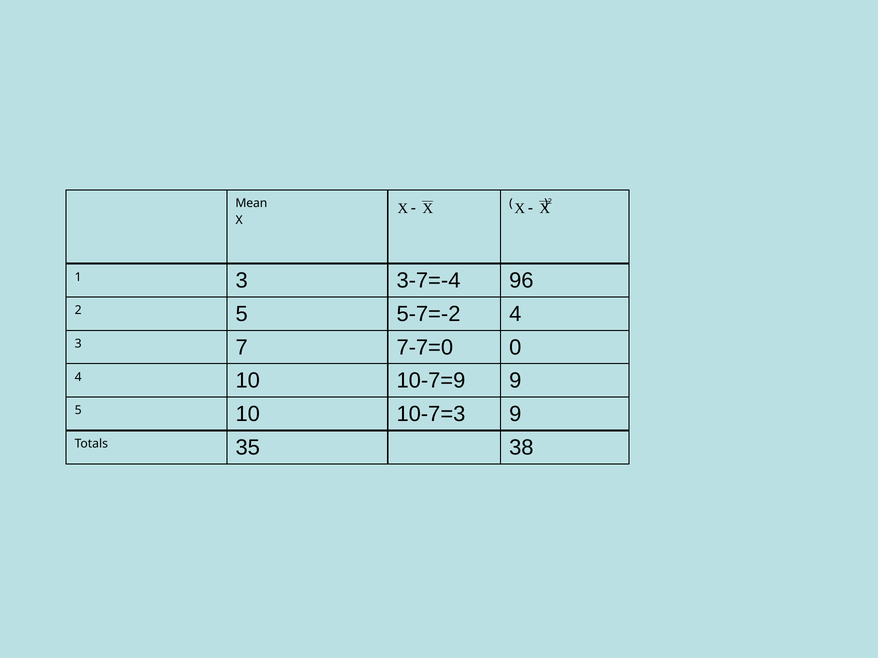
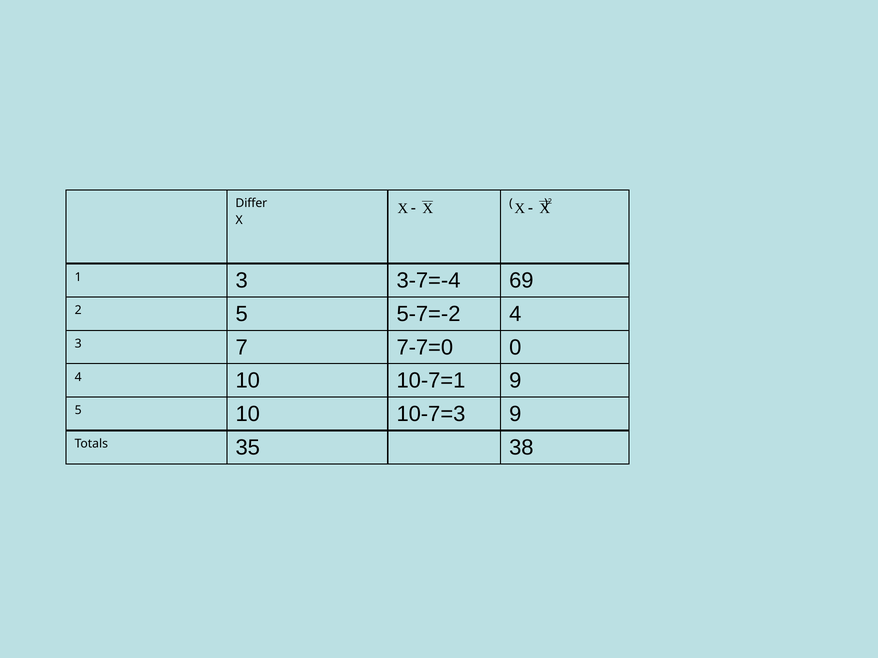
Mean: Mean -> Differ (251, 204)
96: 96 -> 69 (521, 281)
10-7=9: 10-7=9 -> 10-7=1 (431, 381)
